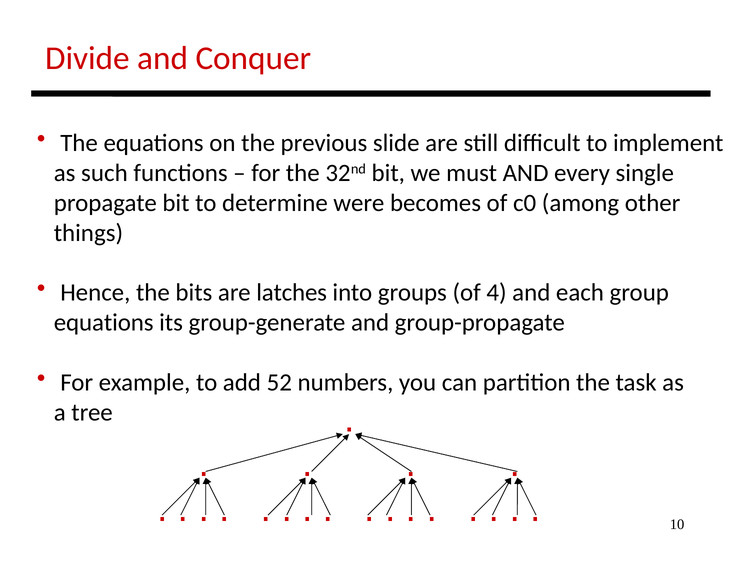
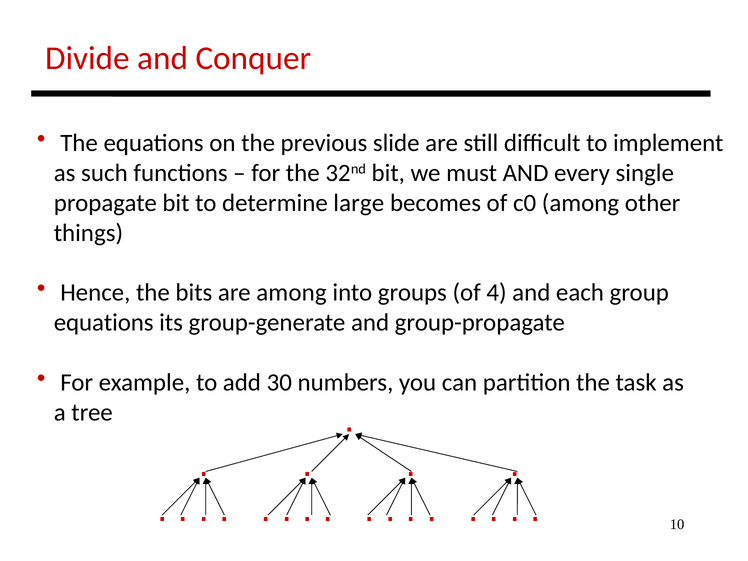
were: were -> large (359, 203)
are latches: latches -> among (291, 293)
52: 52 -> 30 (279, 382)
